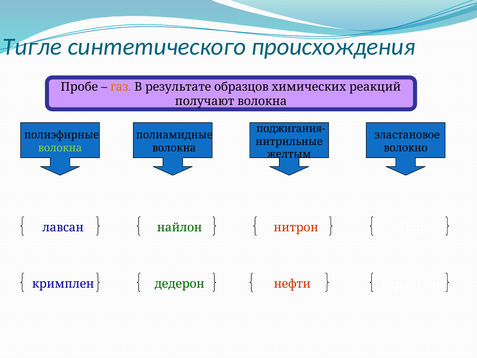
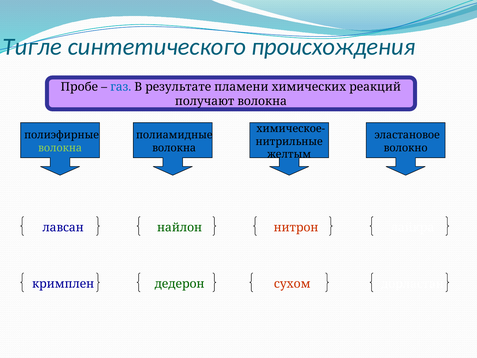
газ colour: orange -> blue (121, 87)
образцов: образцов -> пламени (241, 87)
поджигания-: поджигания- -> химическое- (291, 129)
нефти: нефти -> сухом (292, 284)
